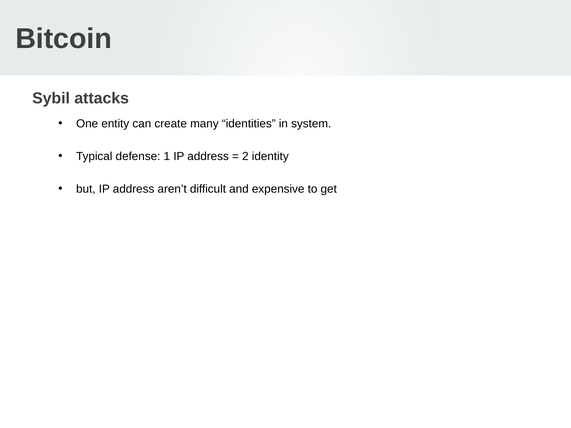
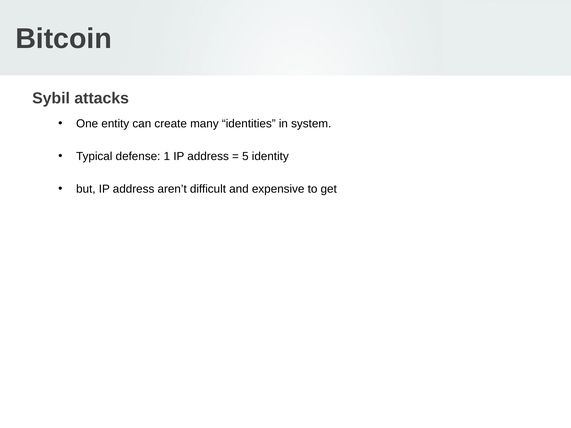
2: 2 -> 5 (245, 156)
